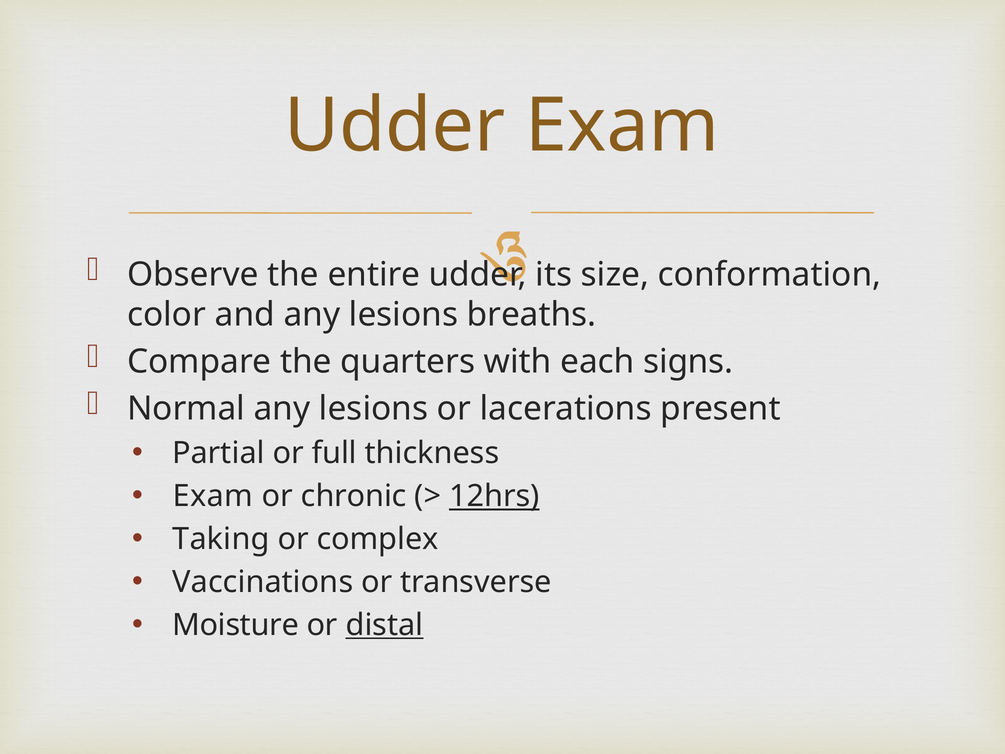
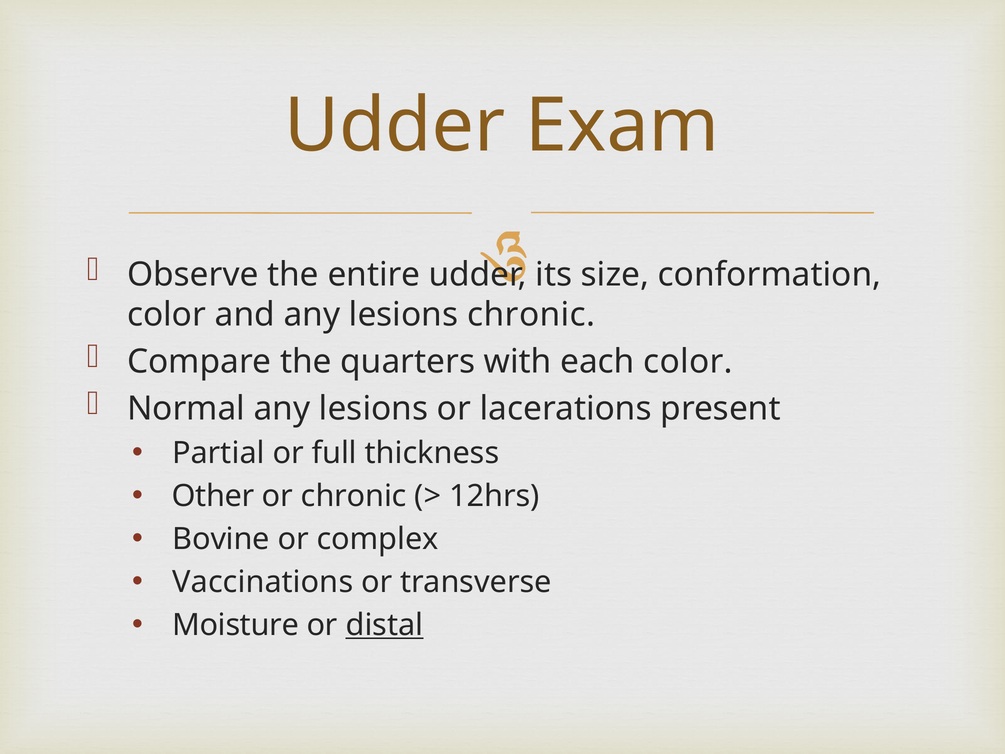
lesions breaths: breaths -> chronic (531, 315)
each signs: signs -> color (688, 362)
Exam: Exam -> Other (213, 496)
12hrs underline: present -> none (494, 496)
Taking: Taking -> Bovine (221, 539)
